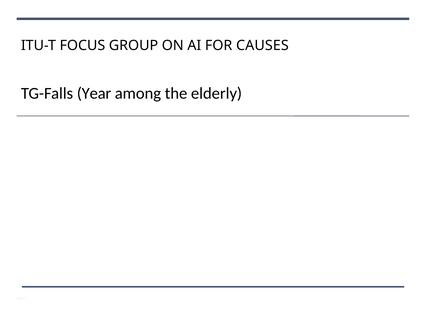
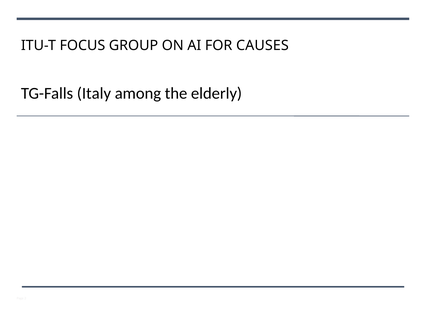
Year: Year -> Italy (94, 94)
